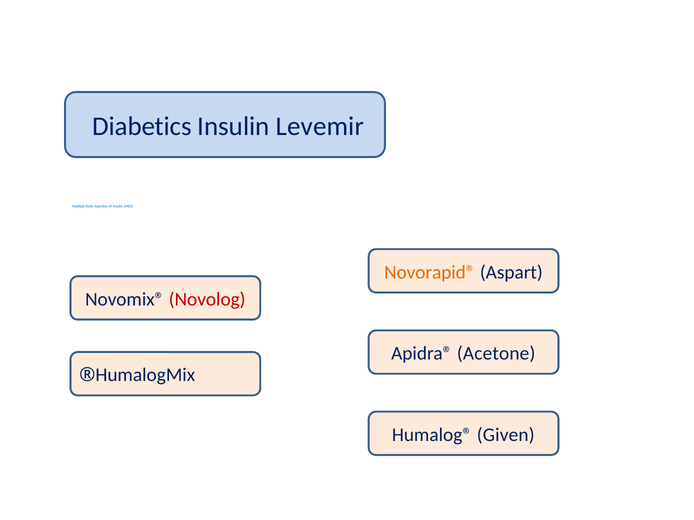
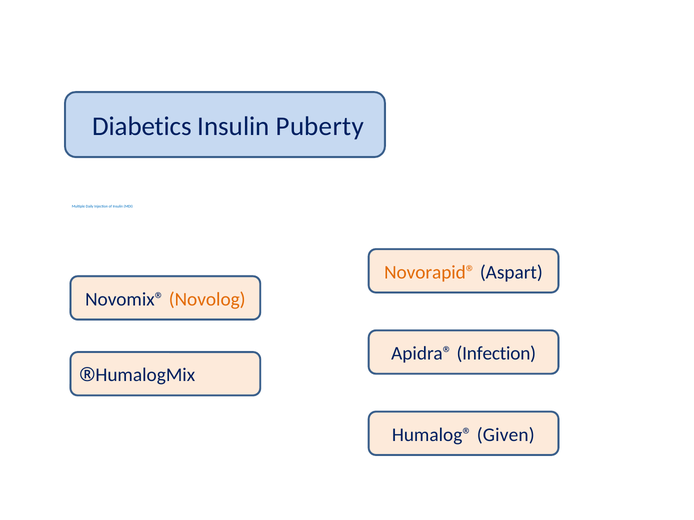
Levemir: Levemir -> Puberty (320, 127)
Novolog colour: red -> orange (207, 300)
Acetone: Acetone -> Infection (496, 354)
